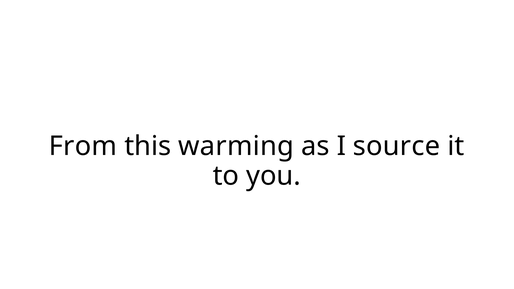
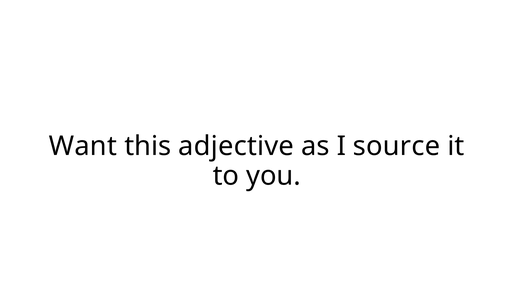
From: From -> Want (83, 146)
warming: warming -> adjective (236, 146)
